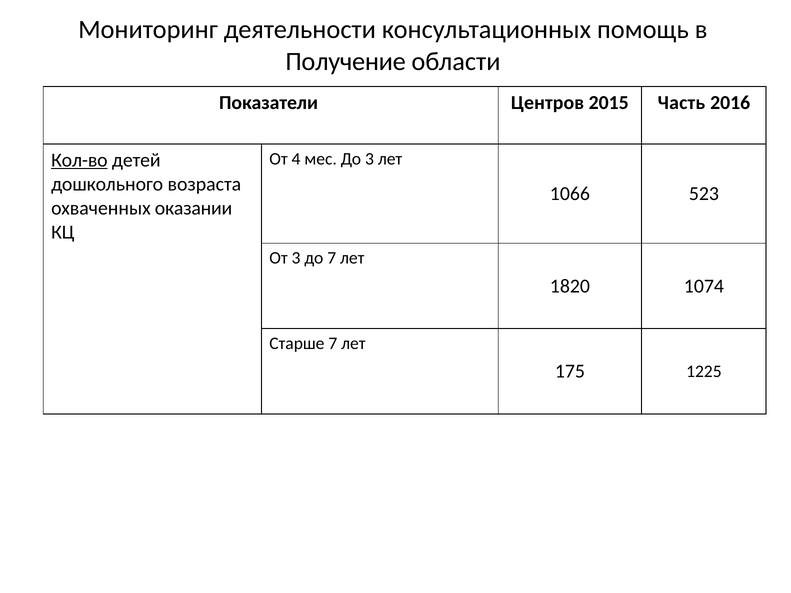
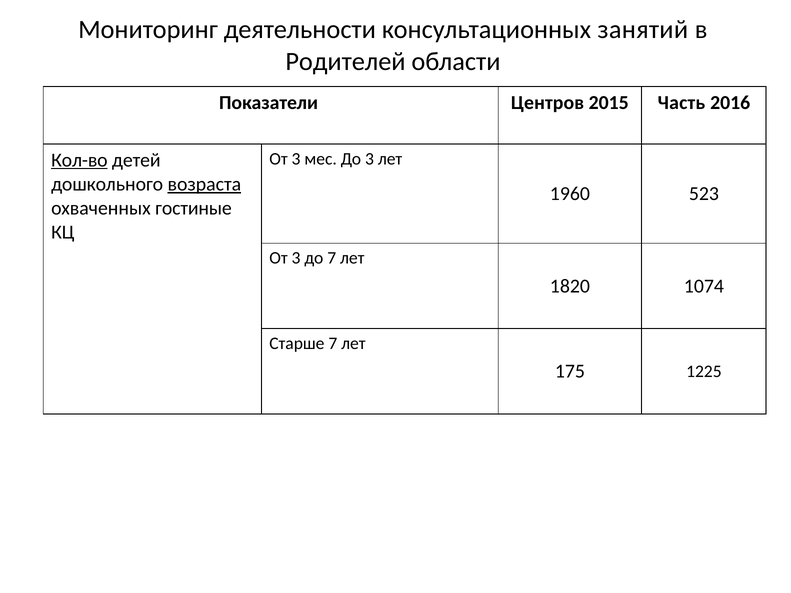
помощь: помощь -> занятий (643, 30)
Получение: Получение -> Родителей (345, 61)
4: 4 -> 3 (296, 159)
возраста underline: none -> present (204, 184)
1066: 1066 -> 1960 (570, 194)
оказании: оказании -> гостиные (193, 208)
